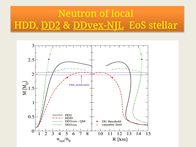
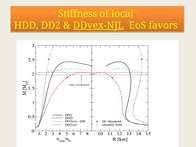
Neutron: Neutron -> Stiffness (78, 14)
DD2 underline: present -> none (51, 25)
stellar: stellar -> favors (163, 25)
